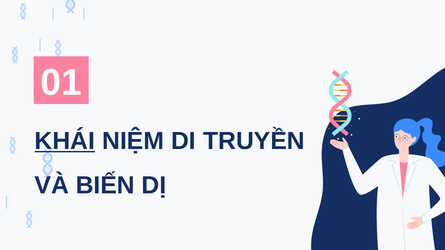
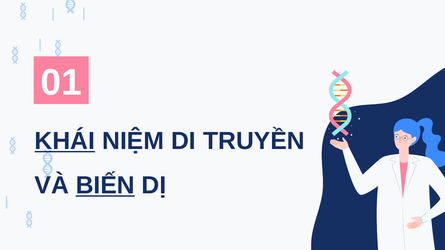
BIẾN underline: none -> present (105, 186)
